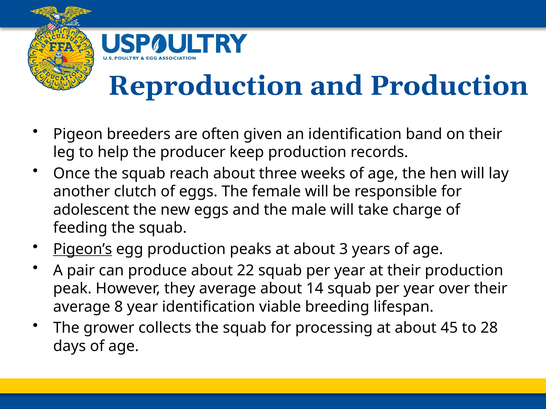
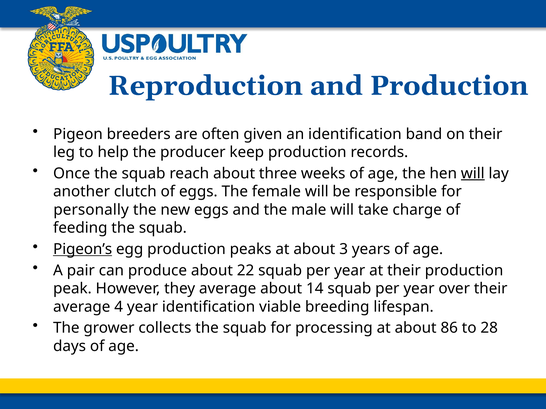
will underline: none -> present (473, 174)
adolescent: adolescent -> personally (91, 210)
8: 8 -> 4 (119, 307)
45: 45 -> 86 (449, 328)
